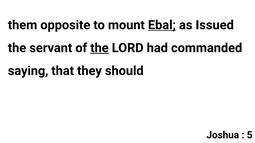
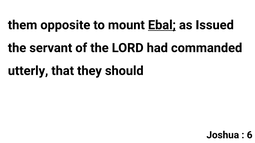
the underline: present -> none (99, 48)
saying: saying -> utterly (28, 71)
5: 5 -> 6 (250, 135)
